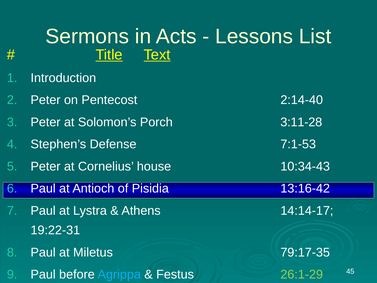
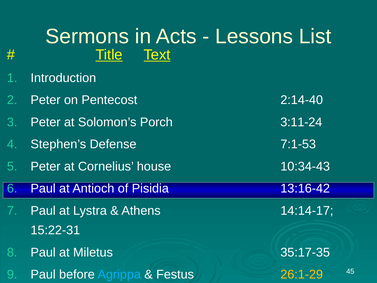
3:11-28: 3:11-28 -> 3:11-24 (301, 122)
19:22-31: 19:22-31 -> 15:22-31 (55, 230)
79:17-35: 79:17-35 -> 35:17-35 (305, 252)
26:1-29 colour: light green -> yellow (302, 274)
